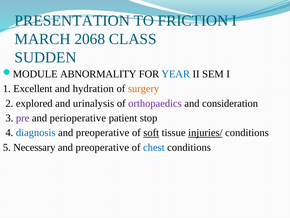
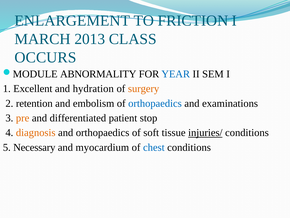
PRESENTATION: PRESENTATION -> ENLARGEMENT (72, 20)
2068: 2068 -> 2013 (90, 39)
SUDDEN: SUDDEN -> OCCURS (45, 57)
explored: explored -> retention (34, 103)
urinalysis: urinalysis -> embolism (94, 103)
orthopaedics colour: purple -> blue (155, 103)
consideration: consideration -> examinations (230, 103)
pre colour: purple -> orange (23, 118)
perioperative: perioperative -> differentiated (78, 118)
diagnosis colour: blue -> orange (36, 132)
preoperative: preoperative -> orthopaedics (103, 132)
soft underline: present -> none (151, 132)
preoperative: preoperative -> myocardium (102, 147)
